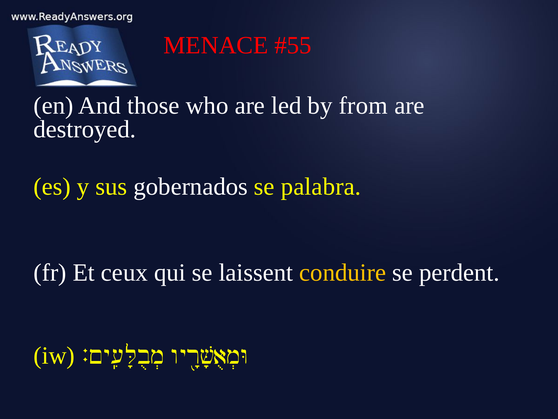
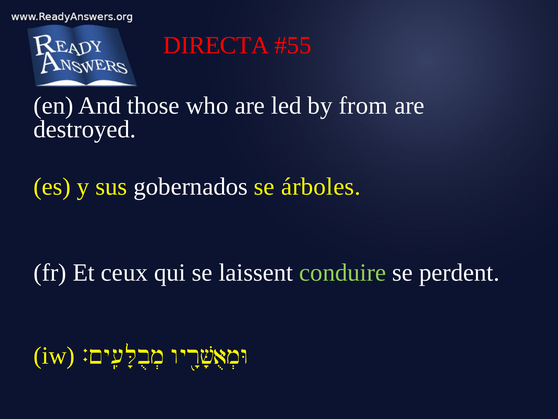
MENACE: MENACE -> DIRECTA (216, 45)
palabra: palabra -> árboles (321, 186)
conduire colour: yellow -> light green (343, 272)
